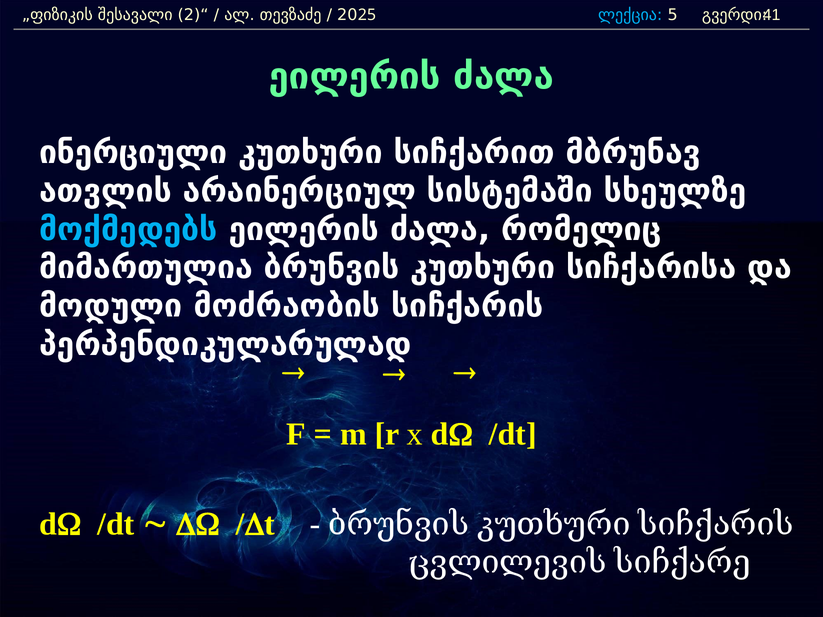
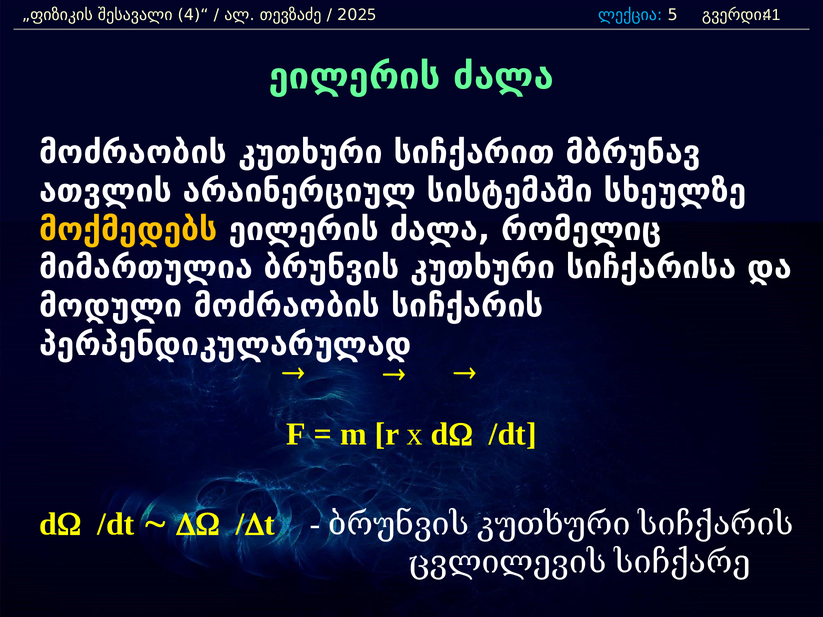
2)“: 2)“ -> 4)“ (193, 15)
ინერციული: ინერციული -> მოძრაობის (133, 153)
მოქმედებს colour: light blue -> yellow (128, 230)
